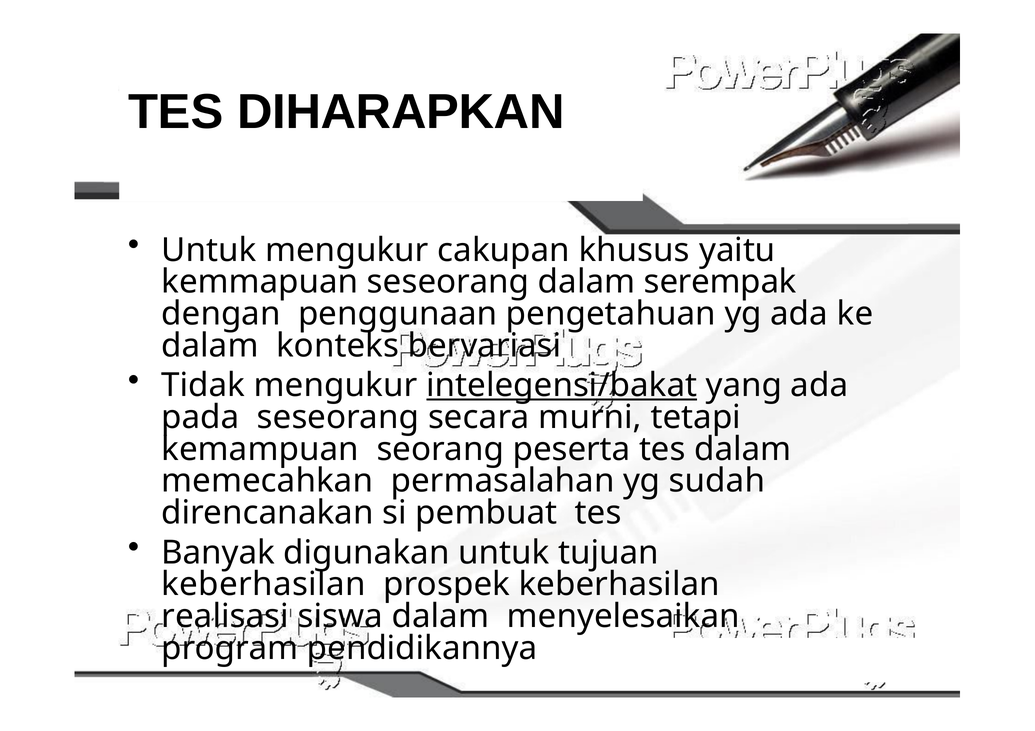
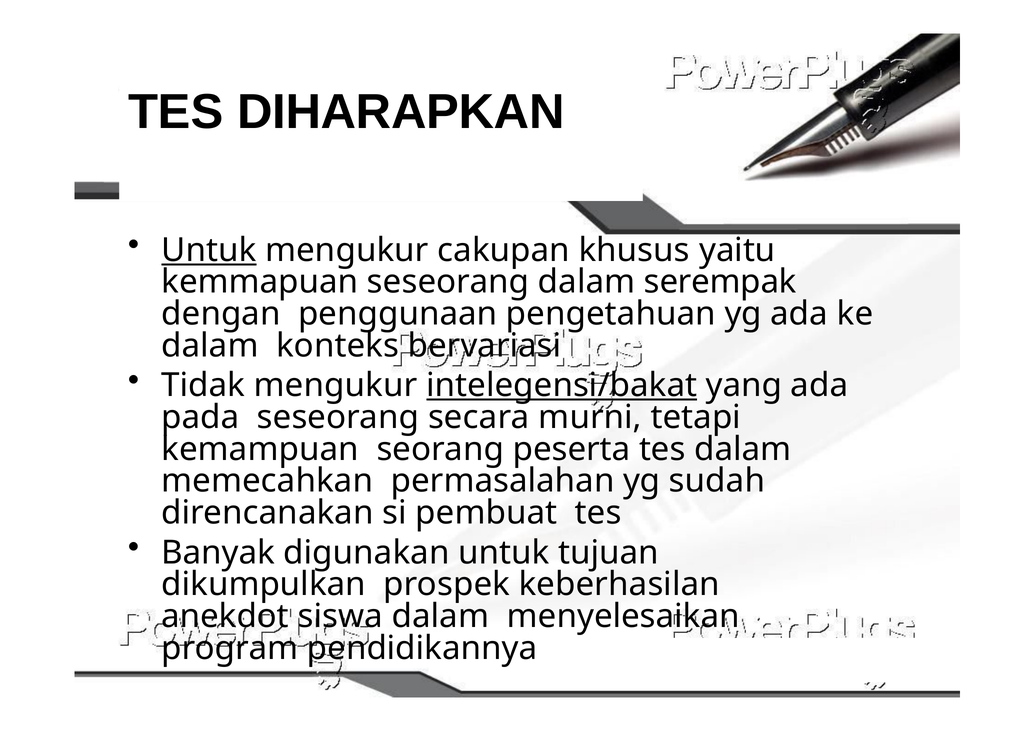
Untuk underline: none -> present (209, 250)
keberhasilan: keberhasilan -> dikumpulkan (264, 585)
realisasi: realisasi -> anekdot (225, 617)
